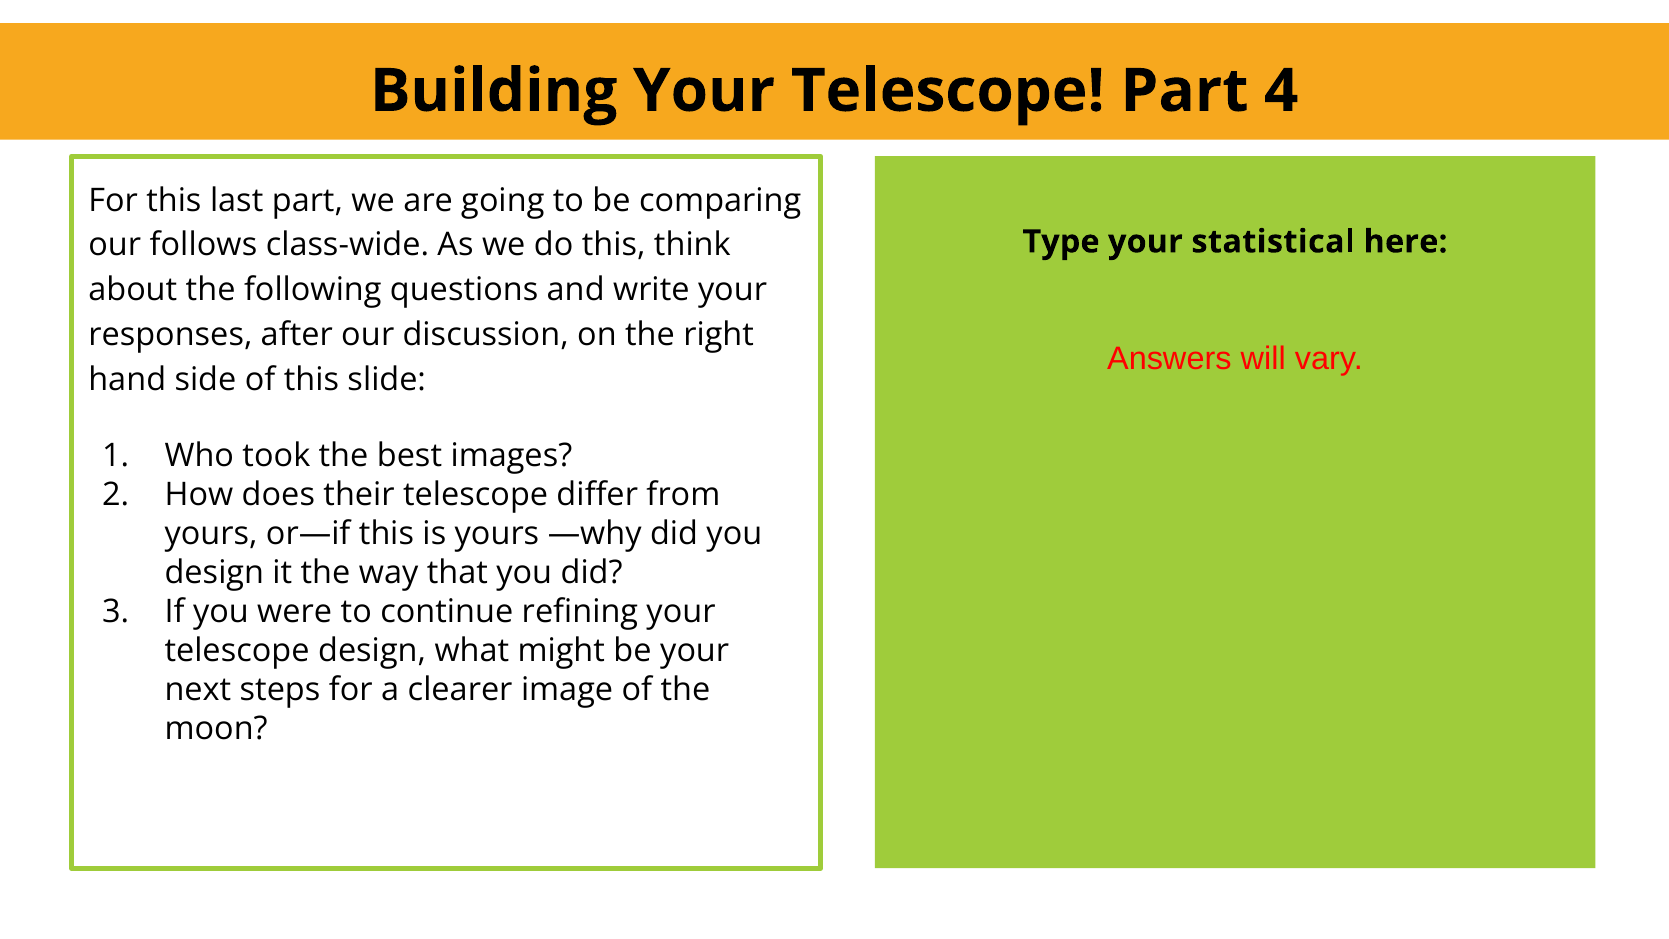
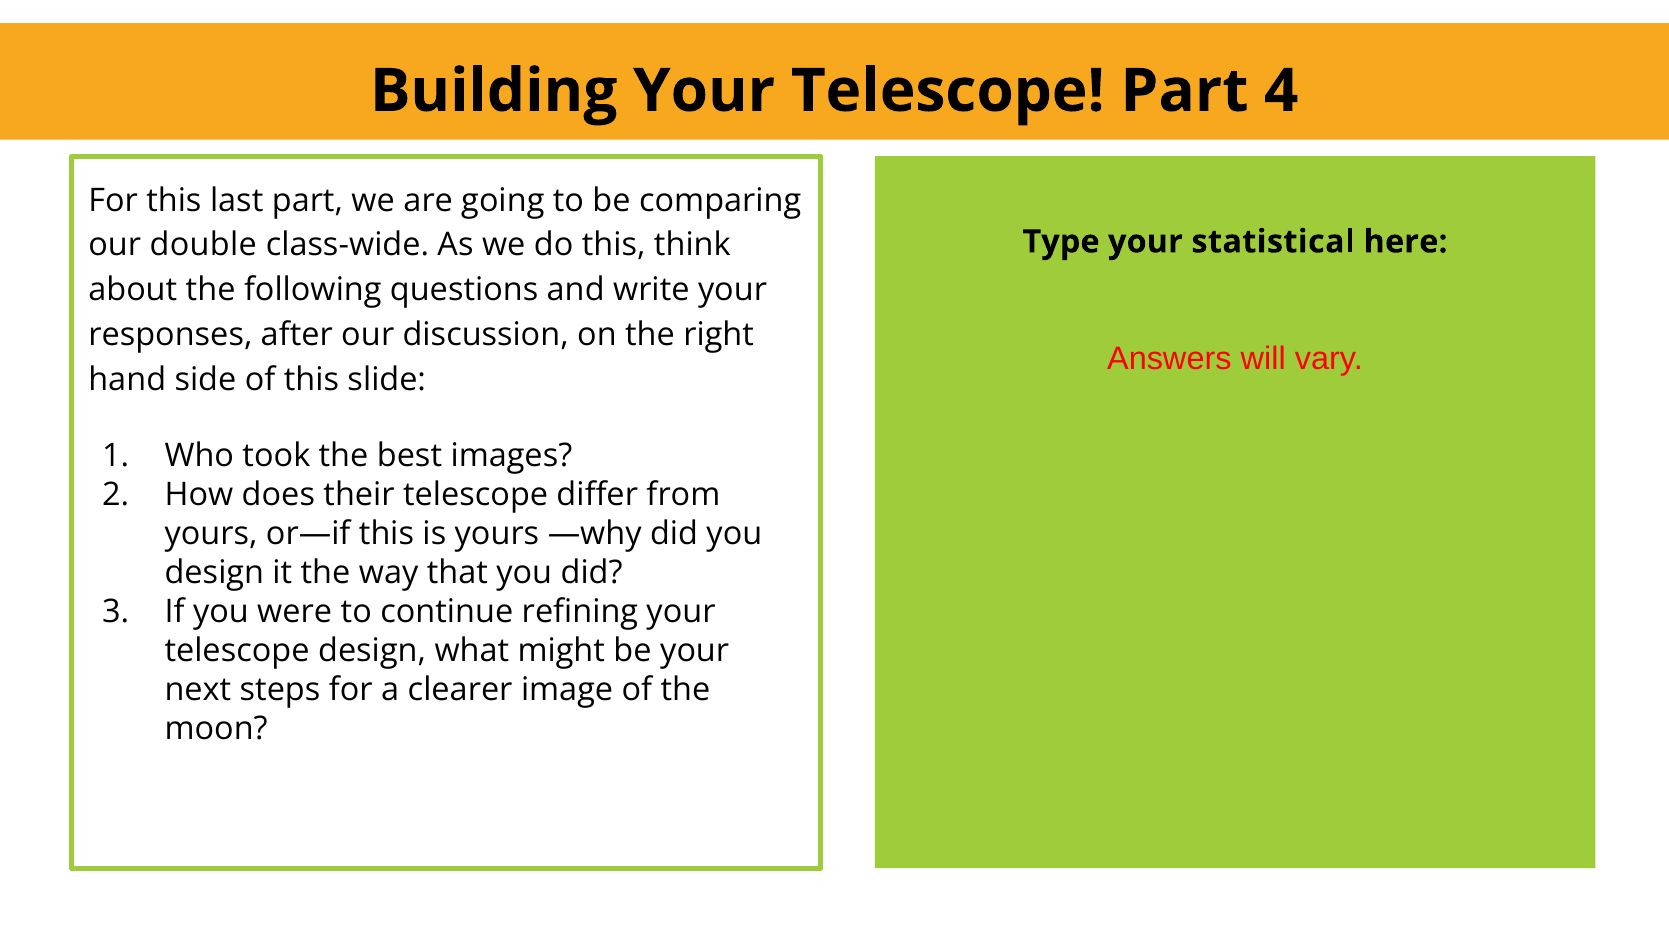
follows: follows -> double (203, 245)
